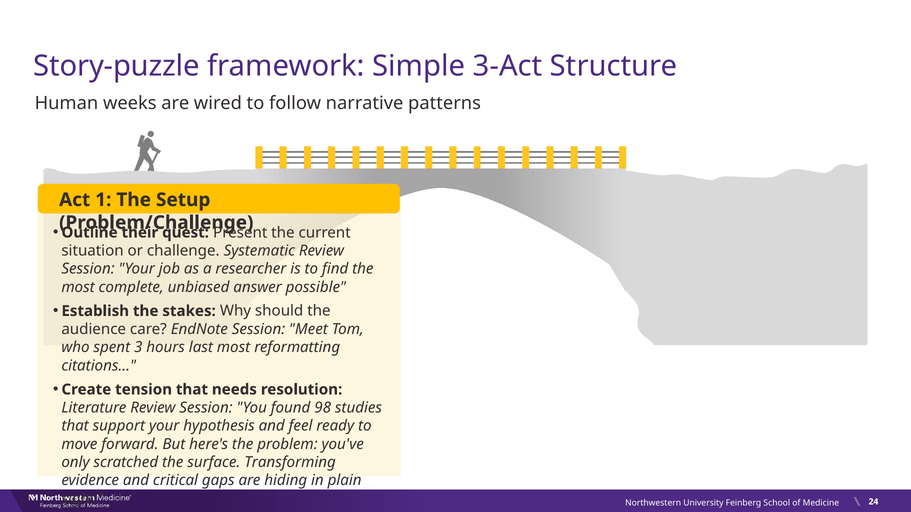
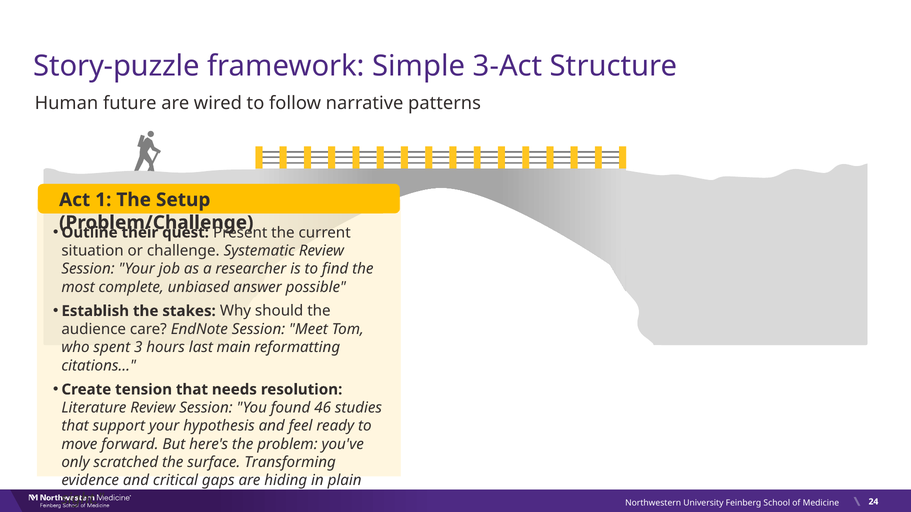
weeks: weeks -> future (130, 103)
last most: most -> main (234, 348)
98: 98 -> 46 (323, 408)
